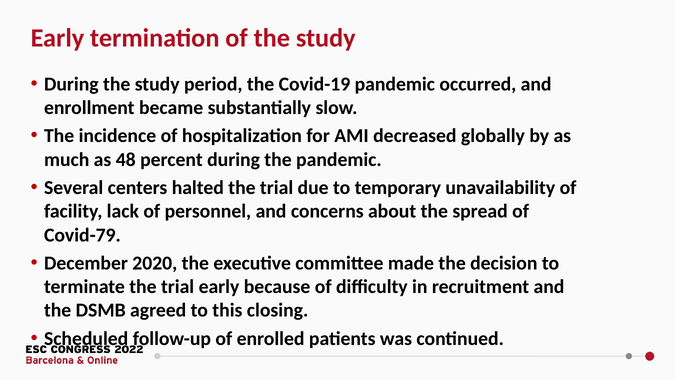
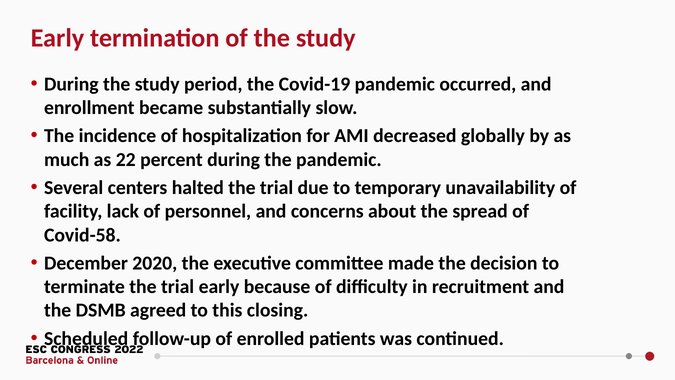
48: 48 -> 22 (126, 160)
Covid-79: Covid-79 -> Covid-58 (82, 235)
